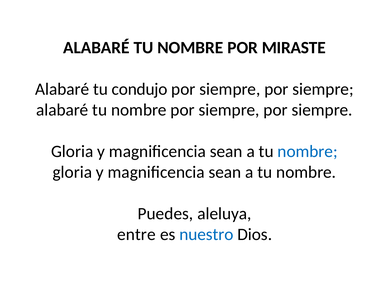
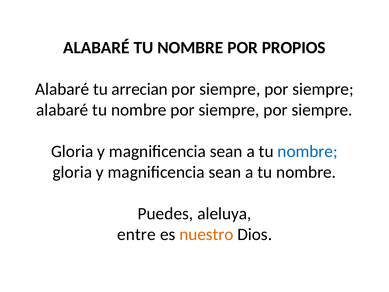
MIRASTE: MIRASTE -> PROPIOS (294, 48)
condujo: condujo -> arrecian (140, 89)
nuestro colour: blue -> orange (206, 234)
